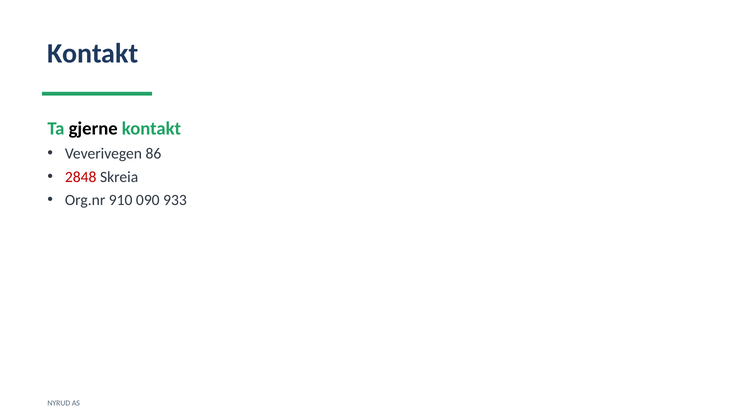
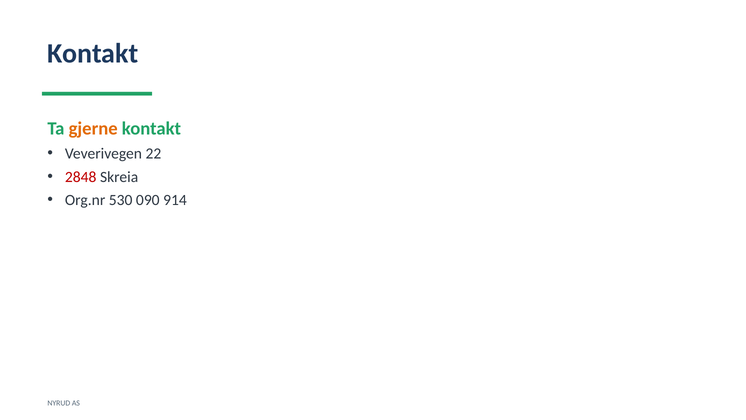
gjerne colour: black -> orange (93, 128)
86: 86 -> 22 (153, 153)
910: 910 -> 530 (121, 200)
933: 933 -> 914 (175, 200)
